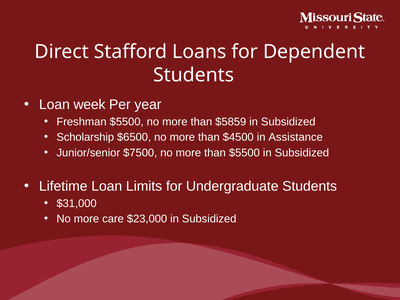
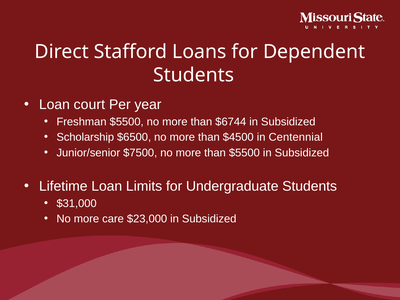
week: week -> court (89, 105)
$5859: $5859 -> $6744 (231, 122)
Assistance: Assistance -> Centennial (296, 137)
